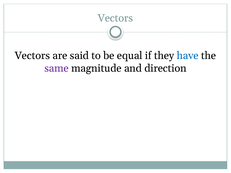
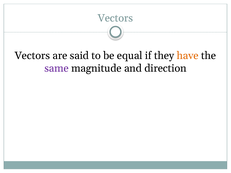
have colour: blue -> orange (188, 56)
